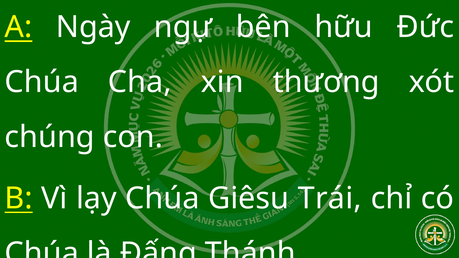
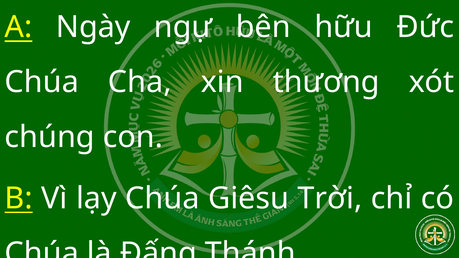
Trái: Trái -> Trời (330, 199)
